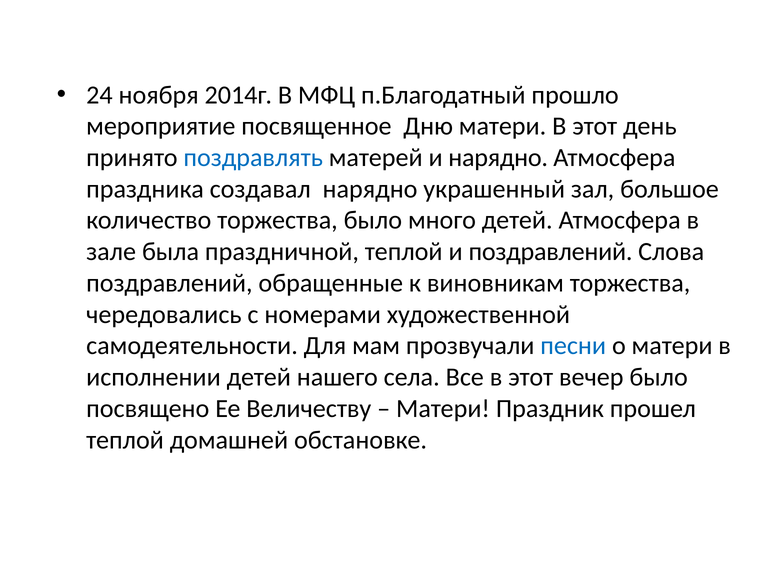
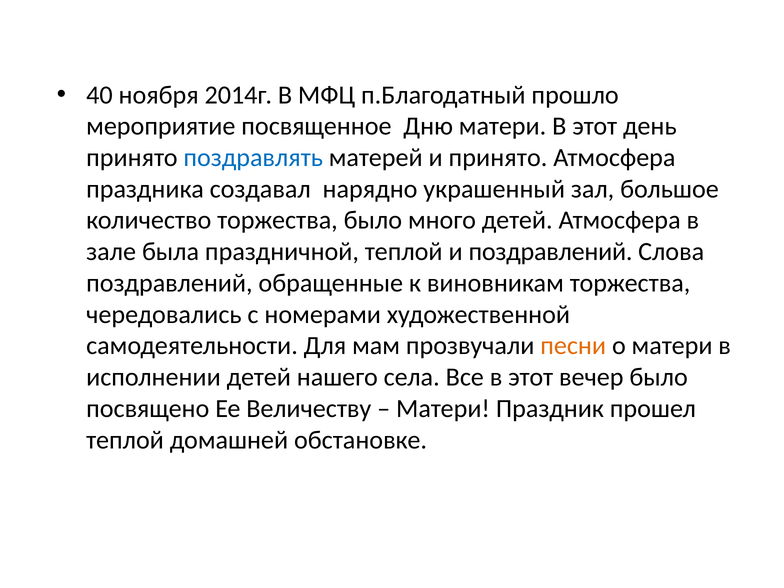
24: 24 -> 40 (99, 95)
и нарядно: нарядно -> принято (498, 158)
песни colour: blue -> orange (573, 346)
